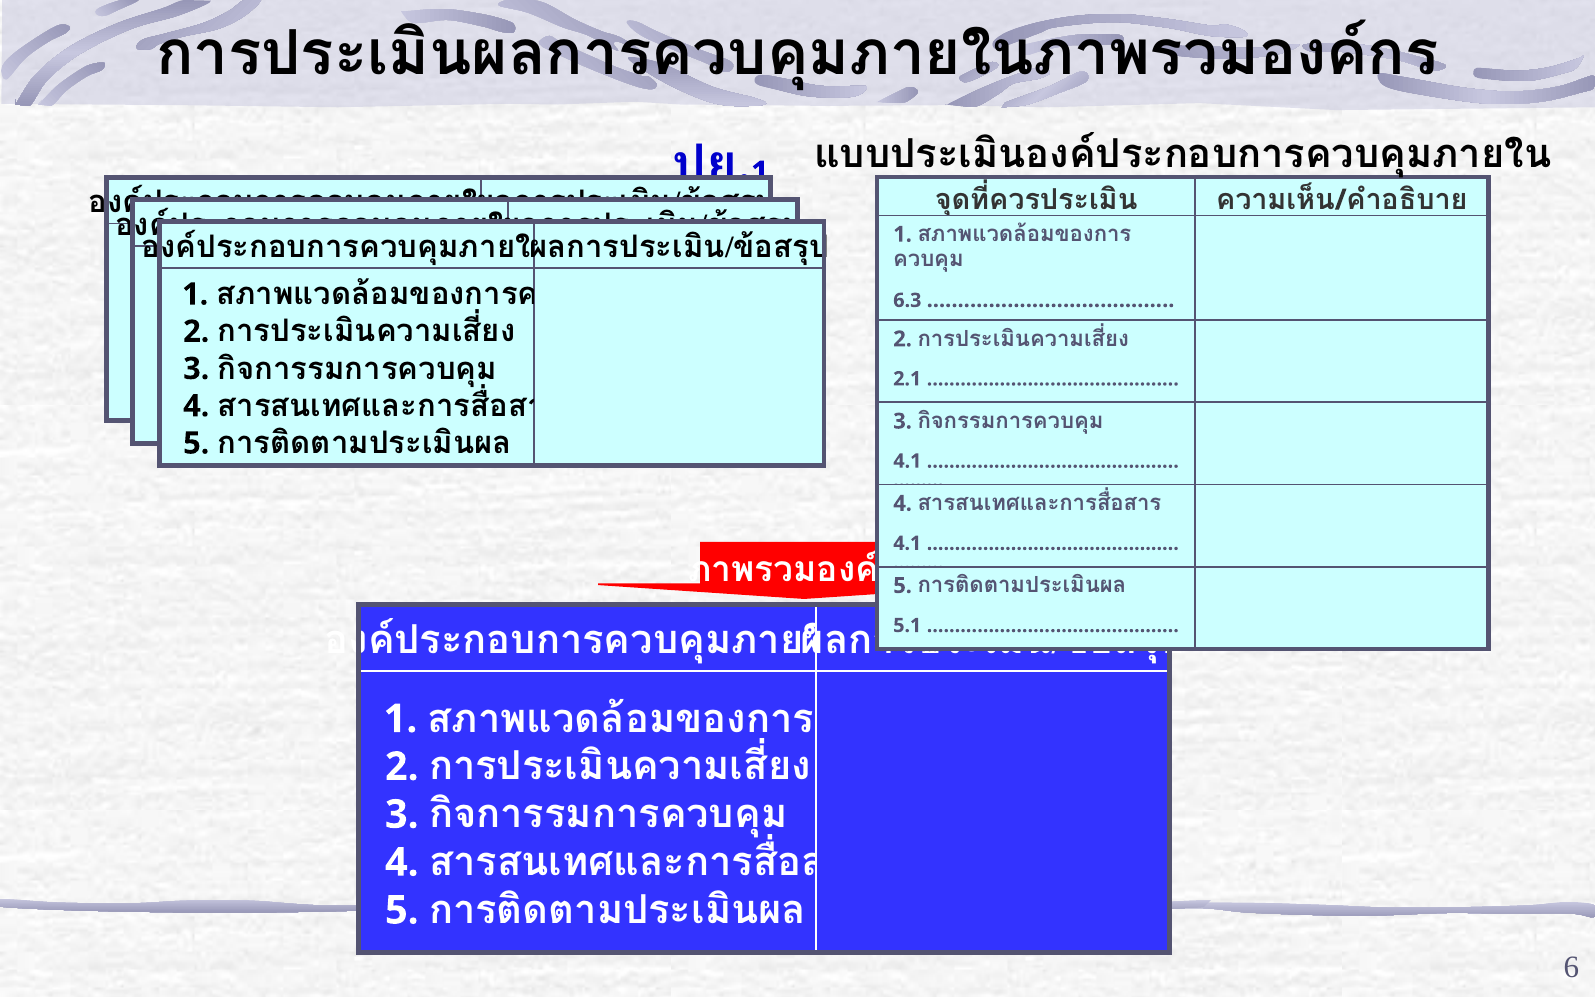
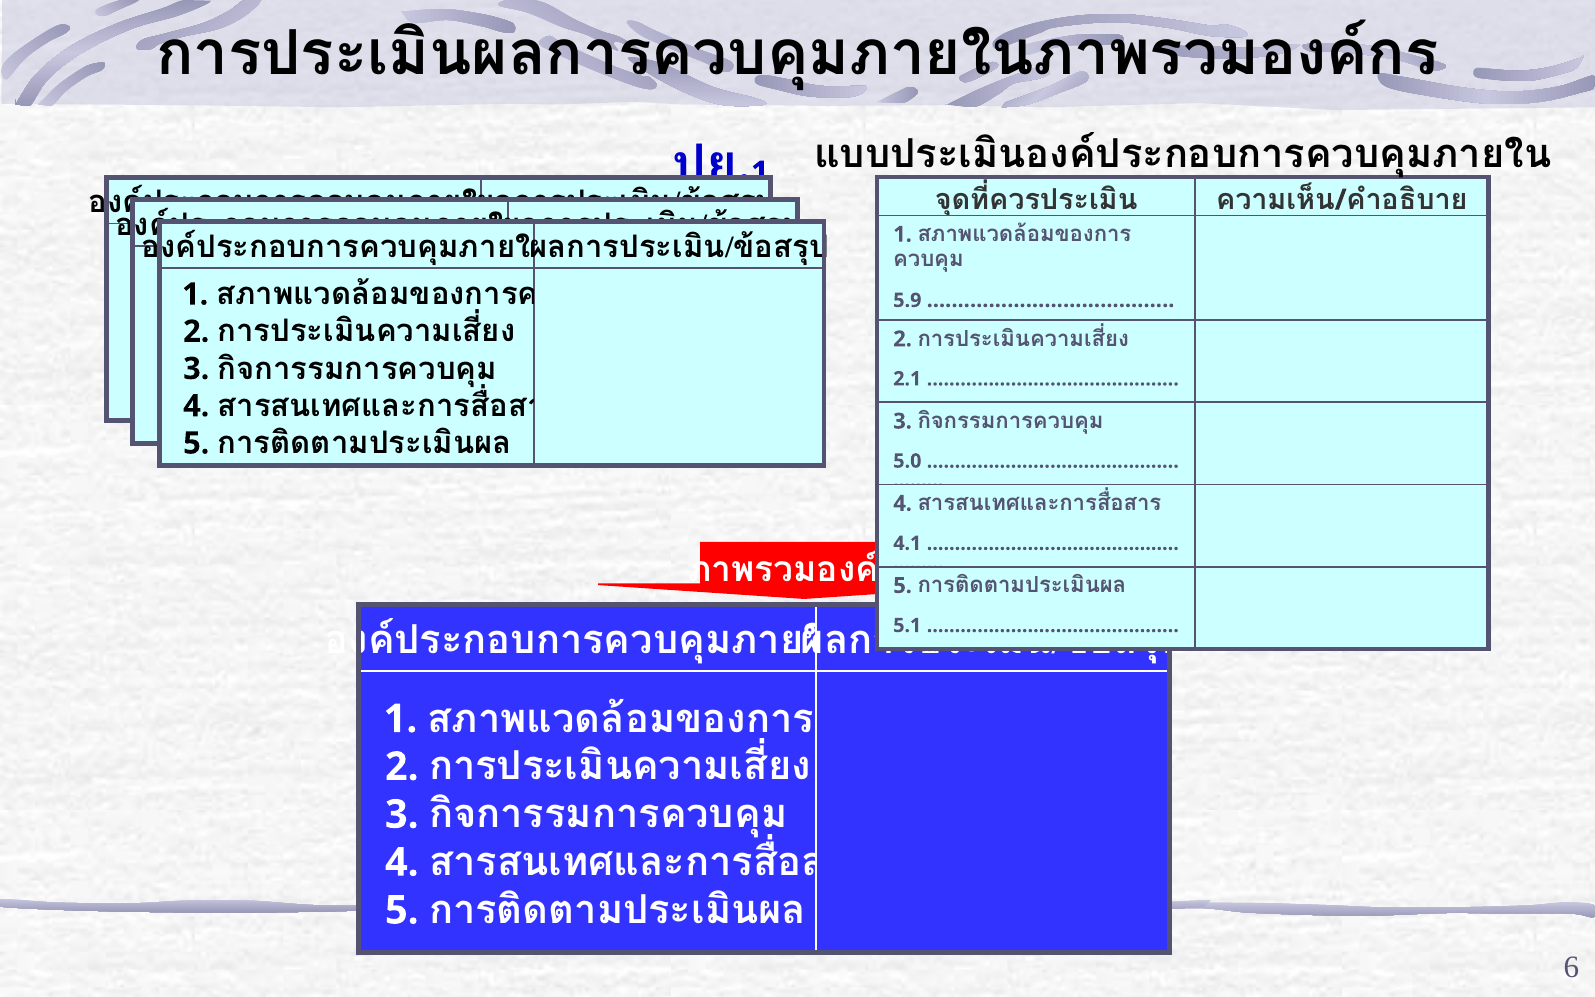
6.3: 6.3 -> 5.9 (907, 300)
4.1: 4.1 -> 5.0 (907, 461)
